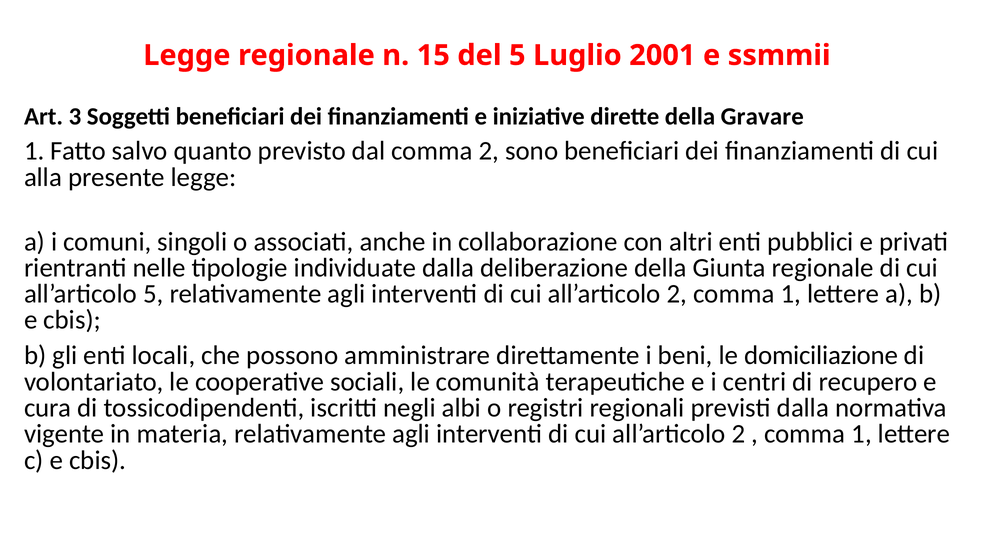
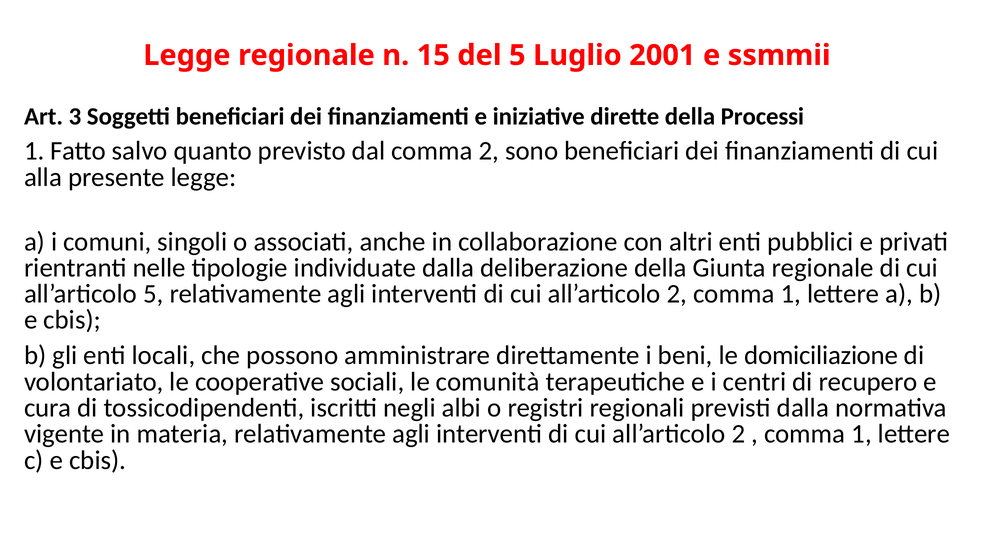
Gravare: Gravare -> Processi (762, 117)
